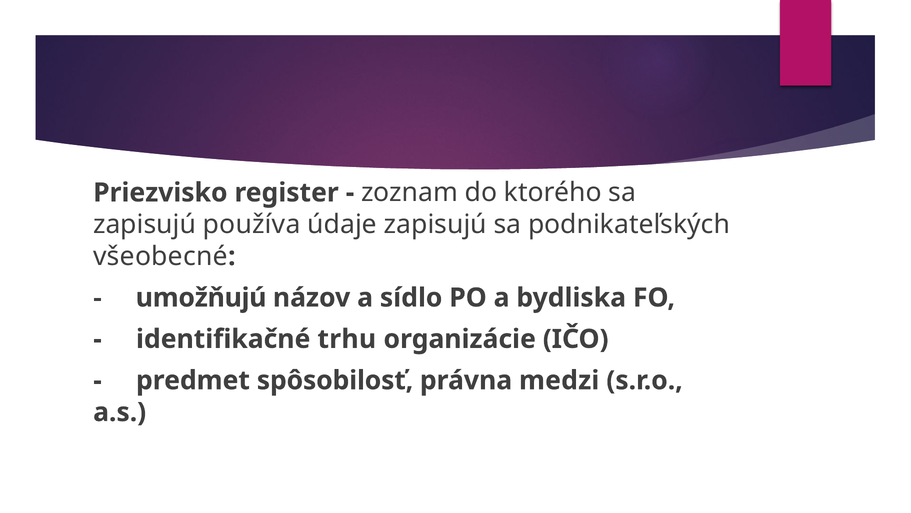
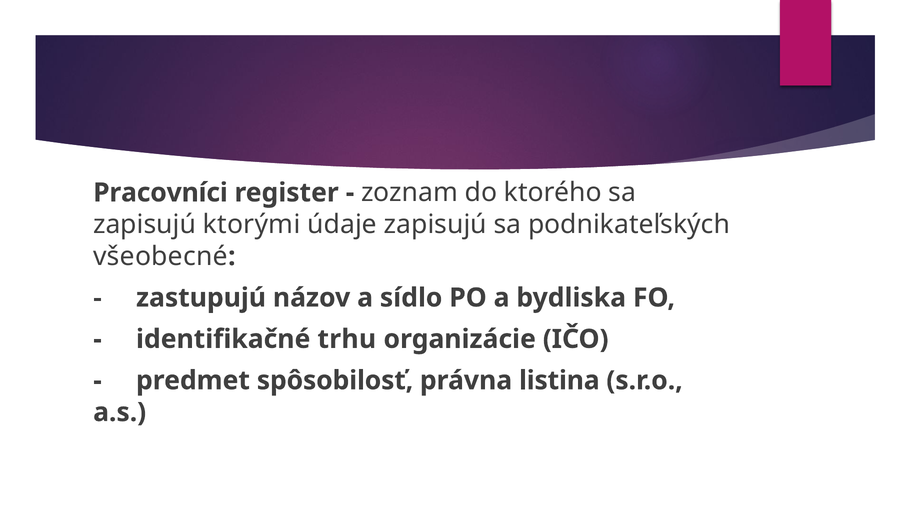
Priezvisko: Priezvisko -> Pracovníci (160, 192)
používa: používa -> ktorými (252, 224)
umožňujú: umožňujú -> zastupujú (201, 297)
medzi: medzi -> listina (559, 380)
